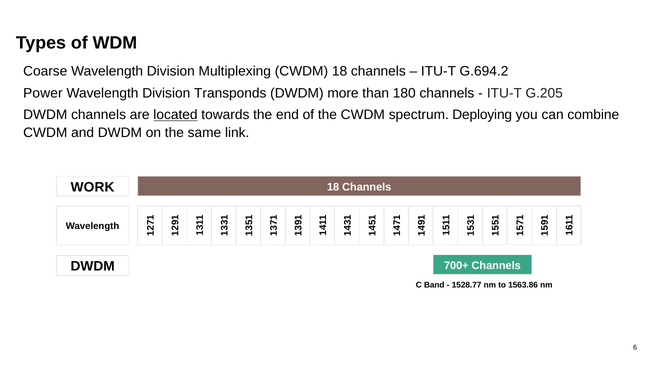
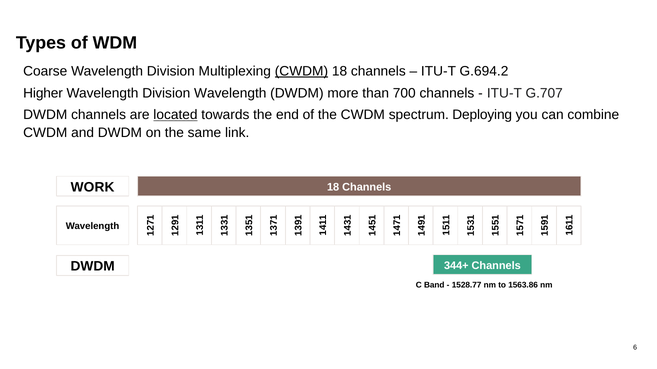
CWDM underline: none -> present (301, 71)
Power: Power -> Higher (43, 93)
Division Transponds: Transponds -> Wavelength (230, 93)
180: 180 -> 700 (404, 93)
G.205: G.205 -> G.707 (544, 93)
700+: 700+ -> 344+ (456, 266)
